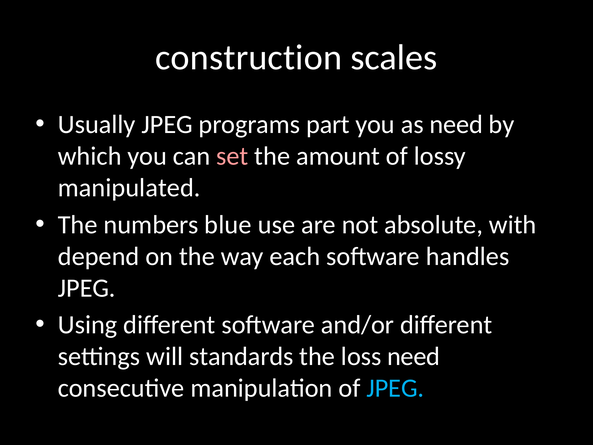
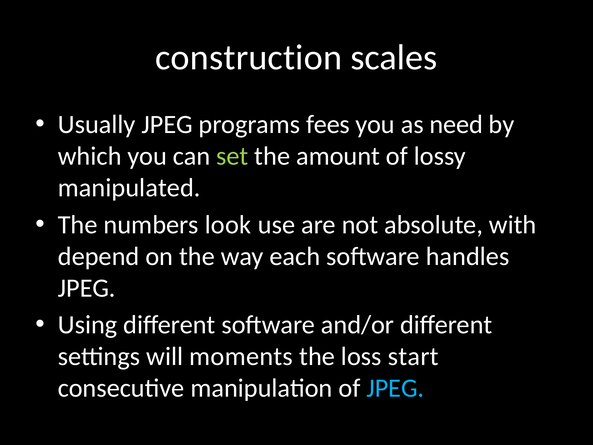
part: part -> fees (328, 124)
set colour: pink -> light green (232, 156)
blue: blue -> look (228, 225)
standards: standards -> moments (241, 356)
loss need: need -> start (413, 356)
